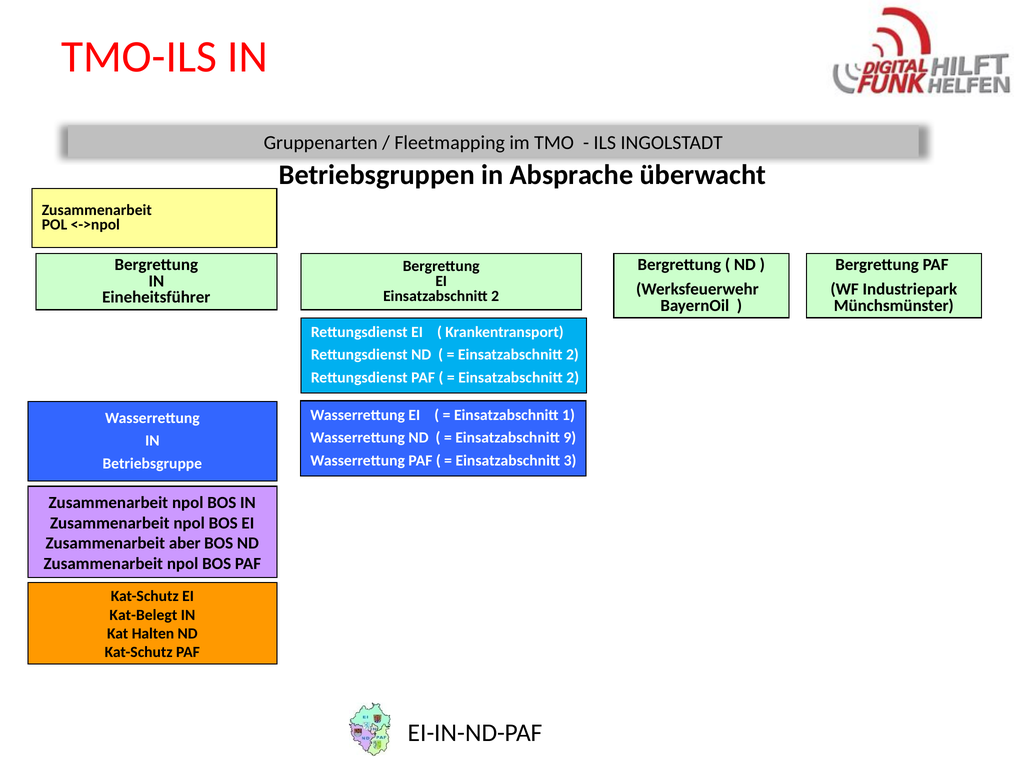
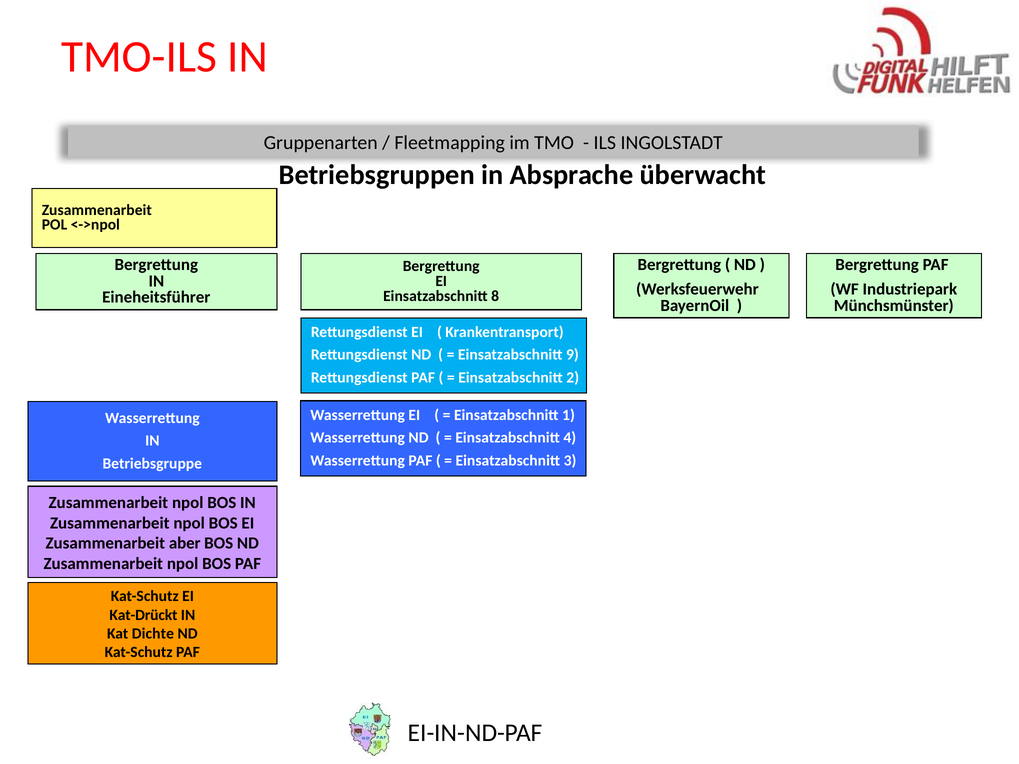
2: 2 -> 8 (495, 296)
2: 2 -> 9 (572, 355)
9: 9 -> 4 (570, 438)
Kat-Belegt: Kat-Belegt -> Kat-Drückt (143, 615)
Halten: Halten -> Dichte (153, 634)
